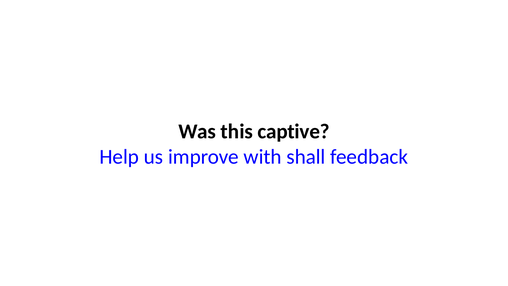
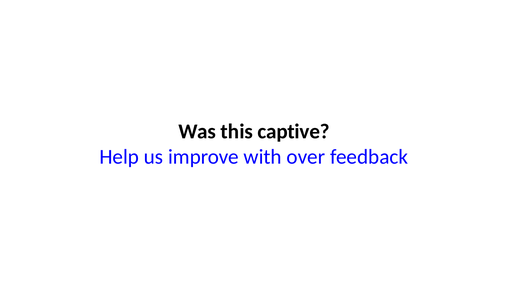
shall: shall -> over (306, 157)
